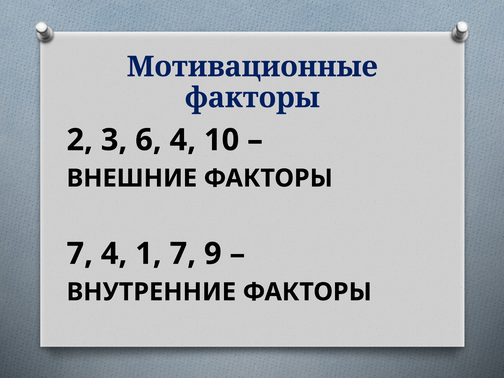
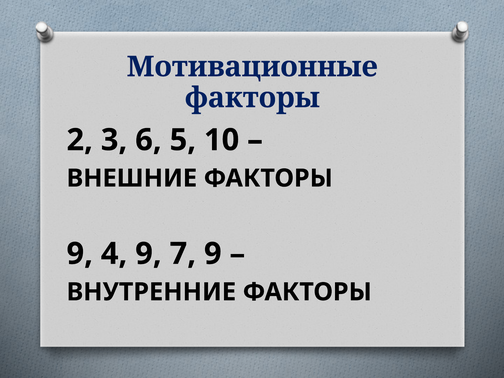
6 4: 4 -> 5 (183, 140)
7: 7 -> 9 (80, 254)
4 1: 1 -> 9 (148, 254)
